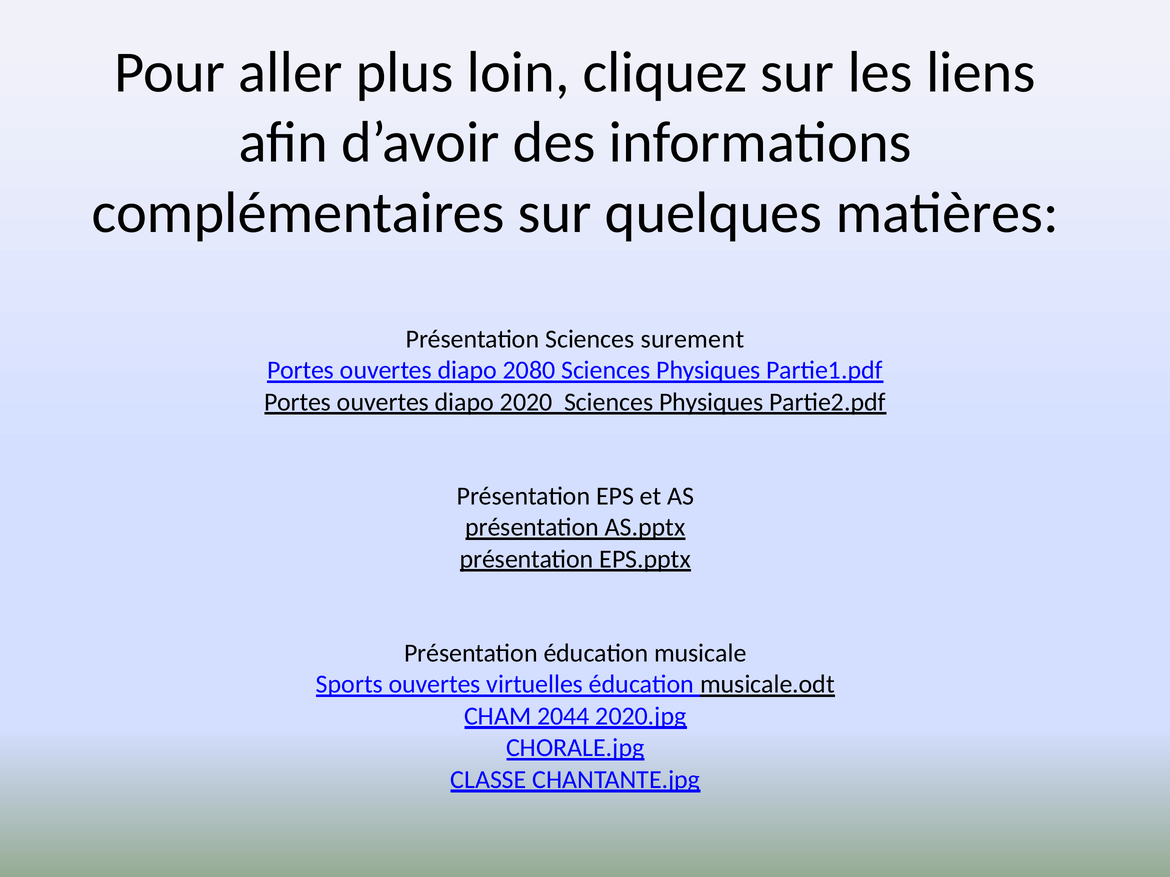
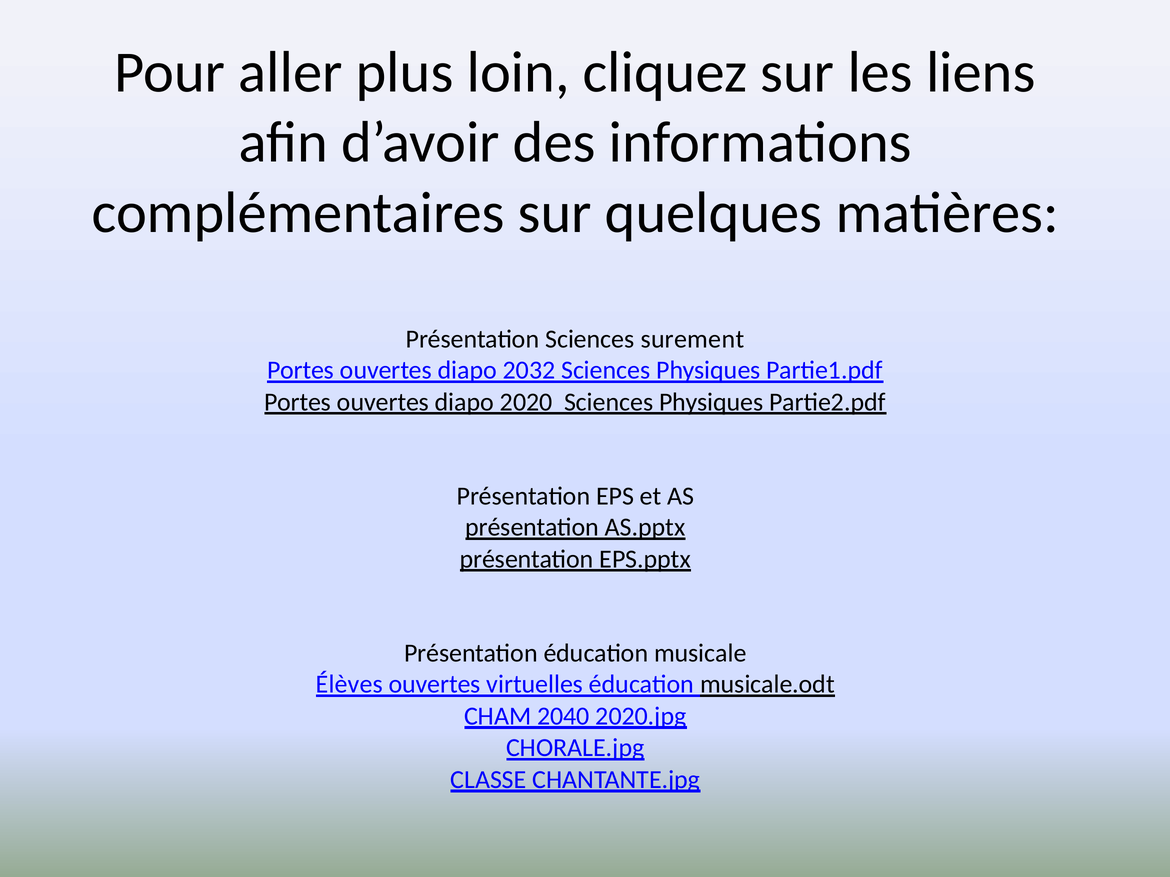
2080: 2080 -> 2032 (529, 371)
Sports: Sports -> Élèves (349, 685)
2044: 2044 -> 2040 (563, 717)
